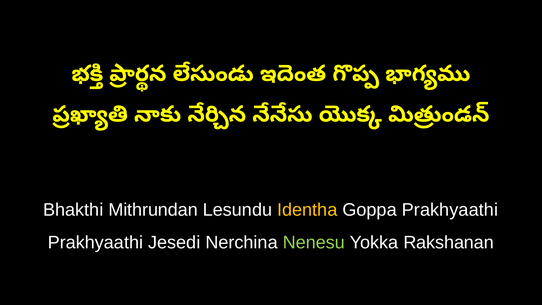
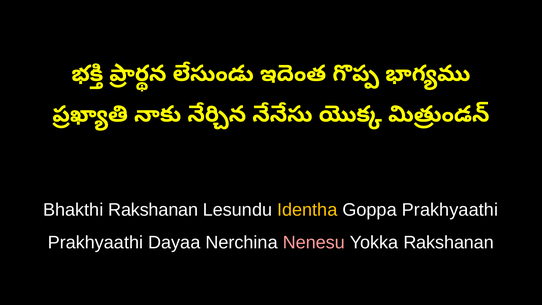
Bhakthi Mithrundan: Mithrundan -> Rakshanan (153, 210)
Jesedi: Jesedi -> Dayaa (174, 242)
Nenesu colour: light green -> pink (314, 242)
